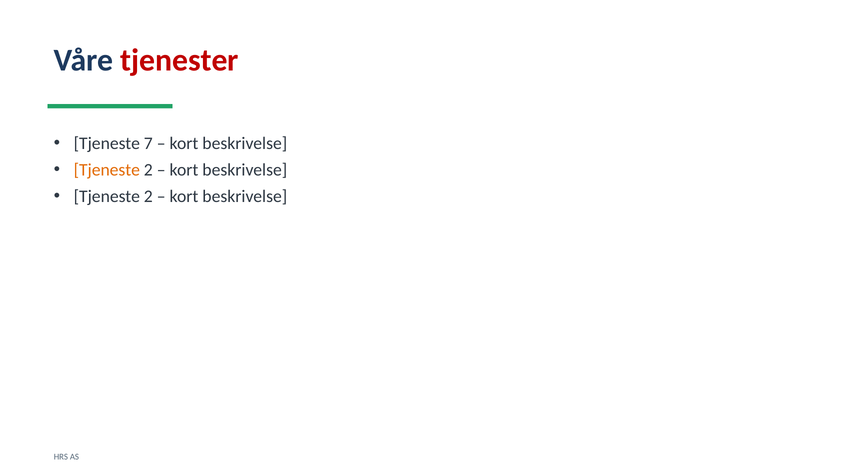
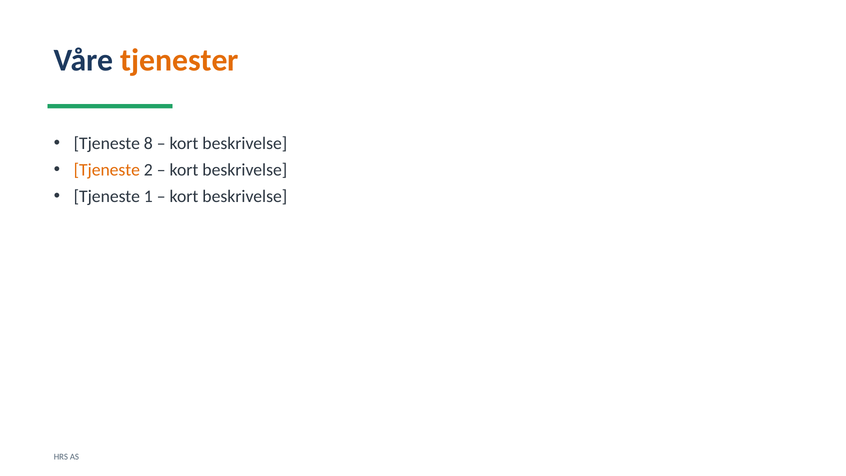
tjenester colour: red -> orange (180, 60)
7: 7 -> 8 (148, 143)
2: 2 -> 1 (148, 196)
